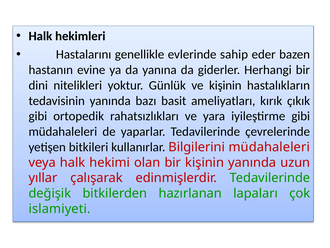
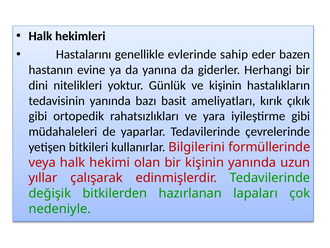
Bilgilerini müdahaleleri: müdahaleleri -> formüllerinde (269, 147)
islamiyeti: islamiyeti -> nedeniyle (60, 208)
